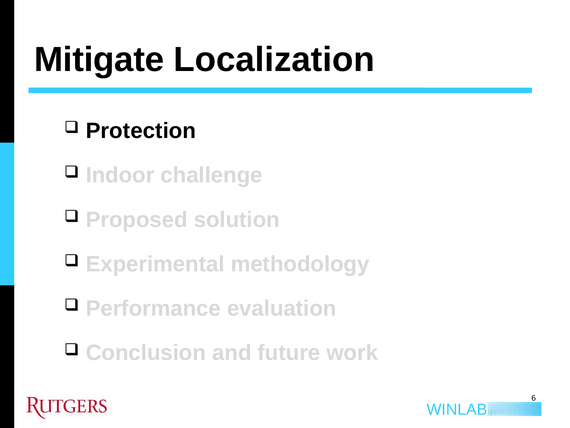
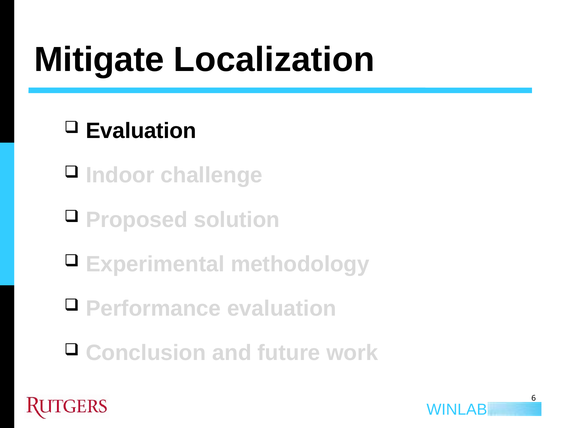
Protection: Protection -> Evaluation (141, 131)
